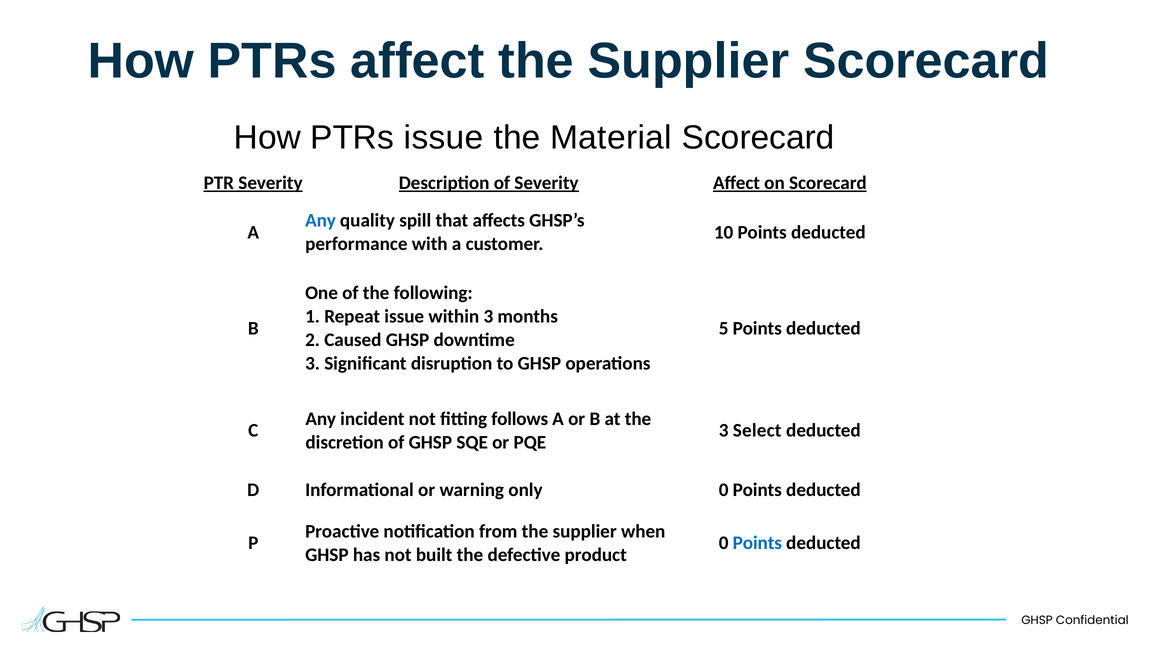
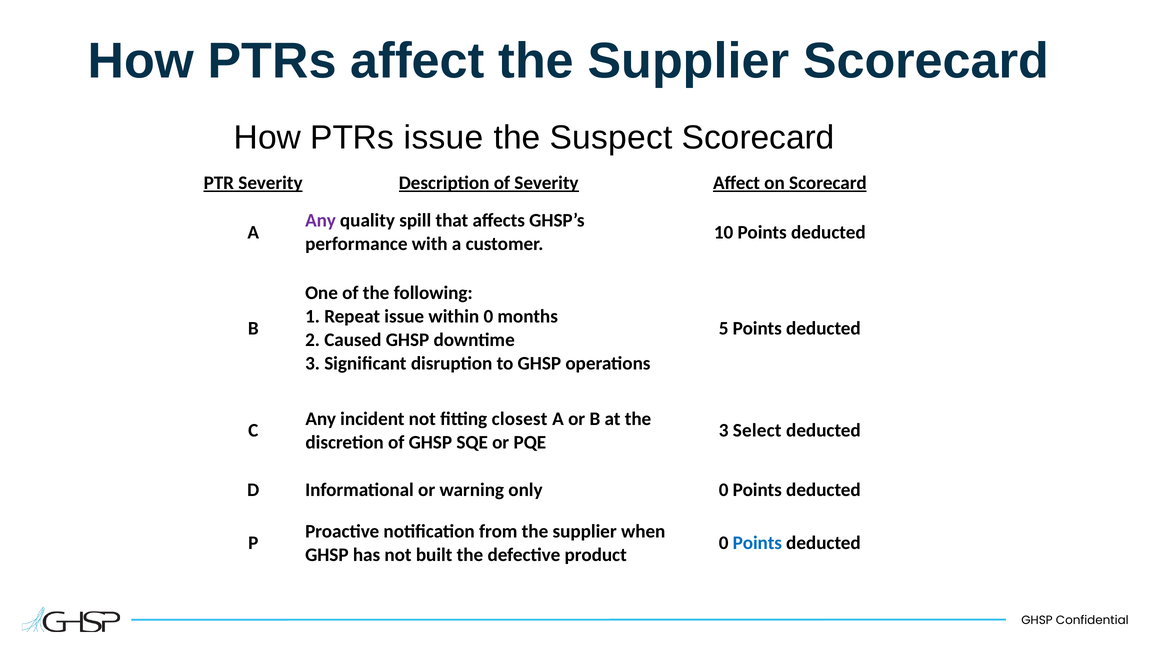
Material: Material -> Suspect (611, 138)
Any colour: blue -> purple (321, 221)
within 3: 3 -> 0 (488, 317)
follows: follows -> closest (520, 419)
